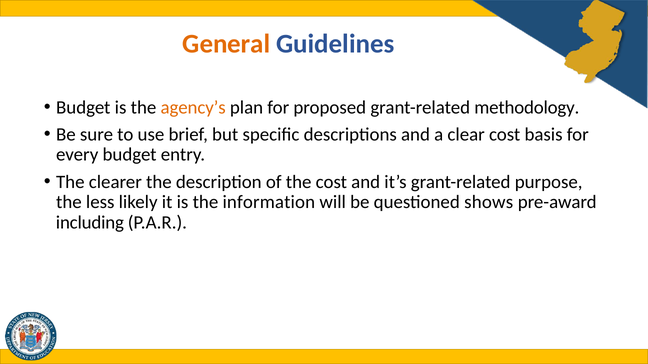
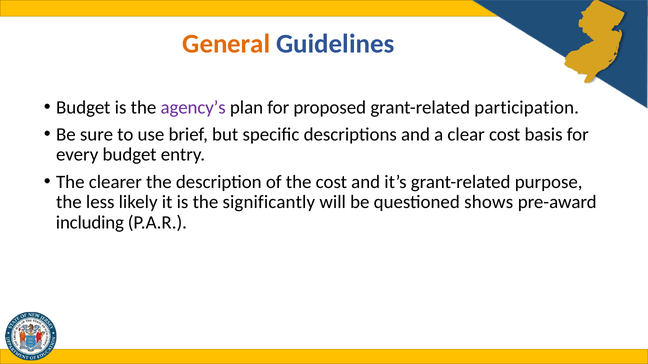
agency’s colour: orange -> purple (193, 107)
methodology: methodology -> participation (527, 107)
information: information -> significantly (269, 202)
